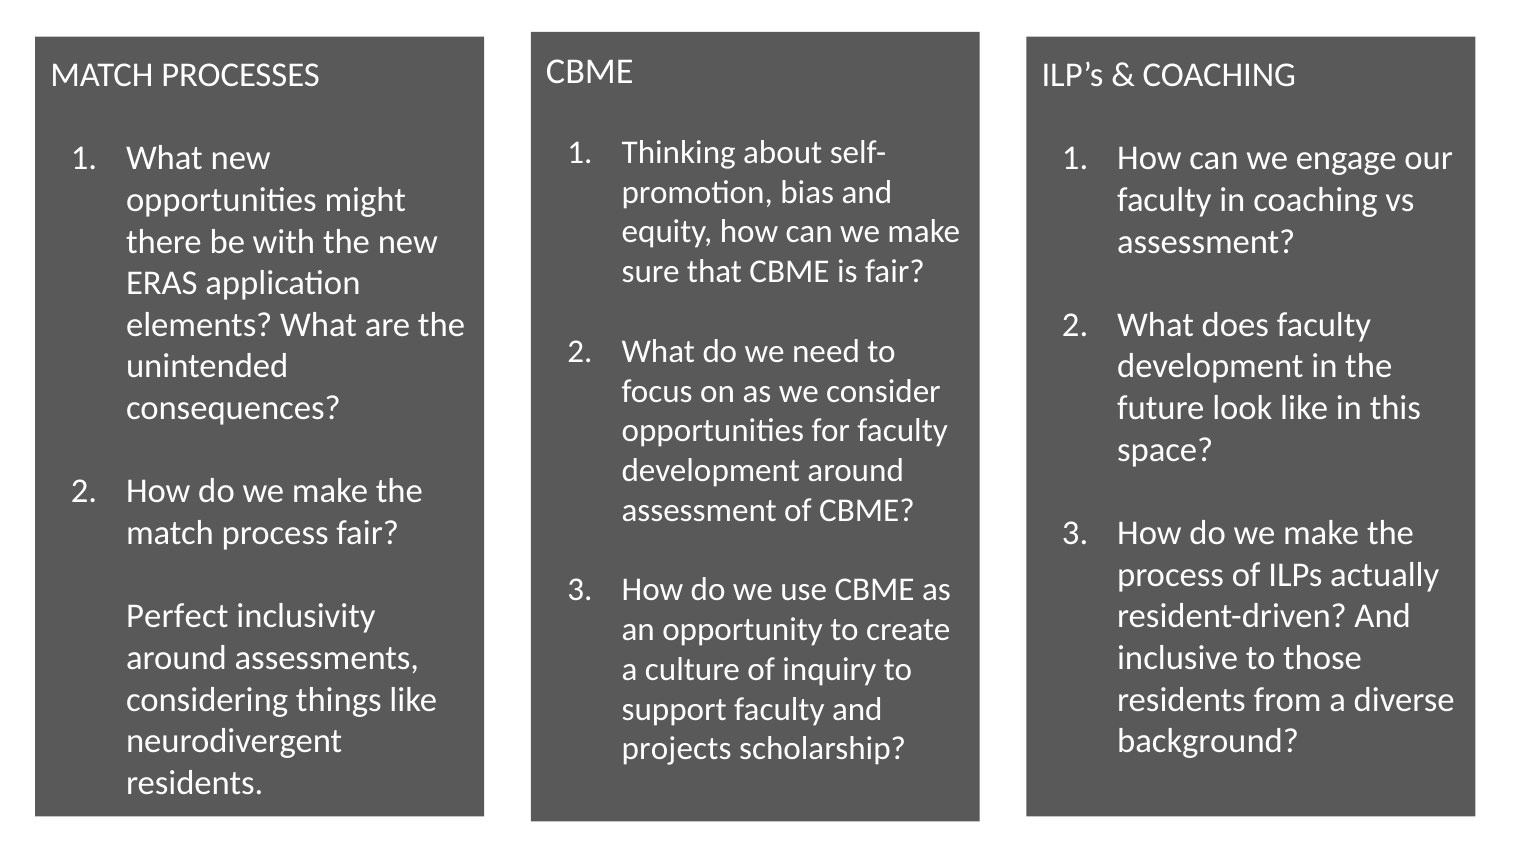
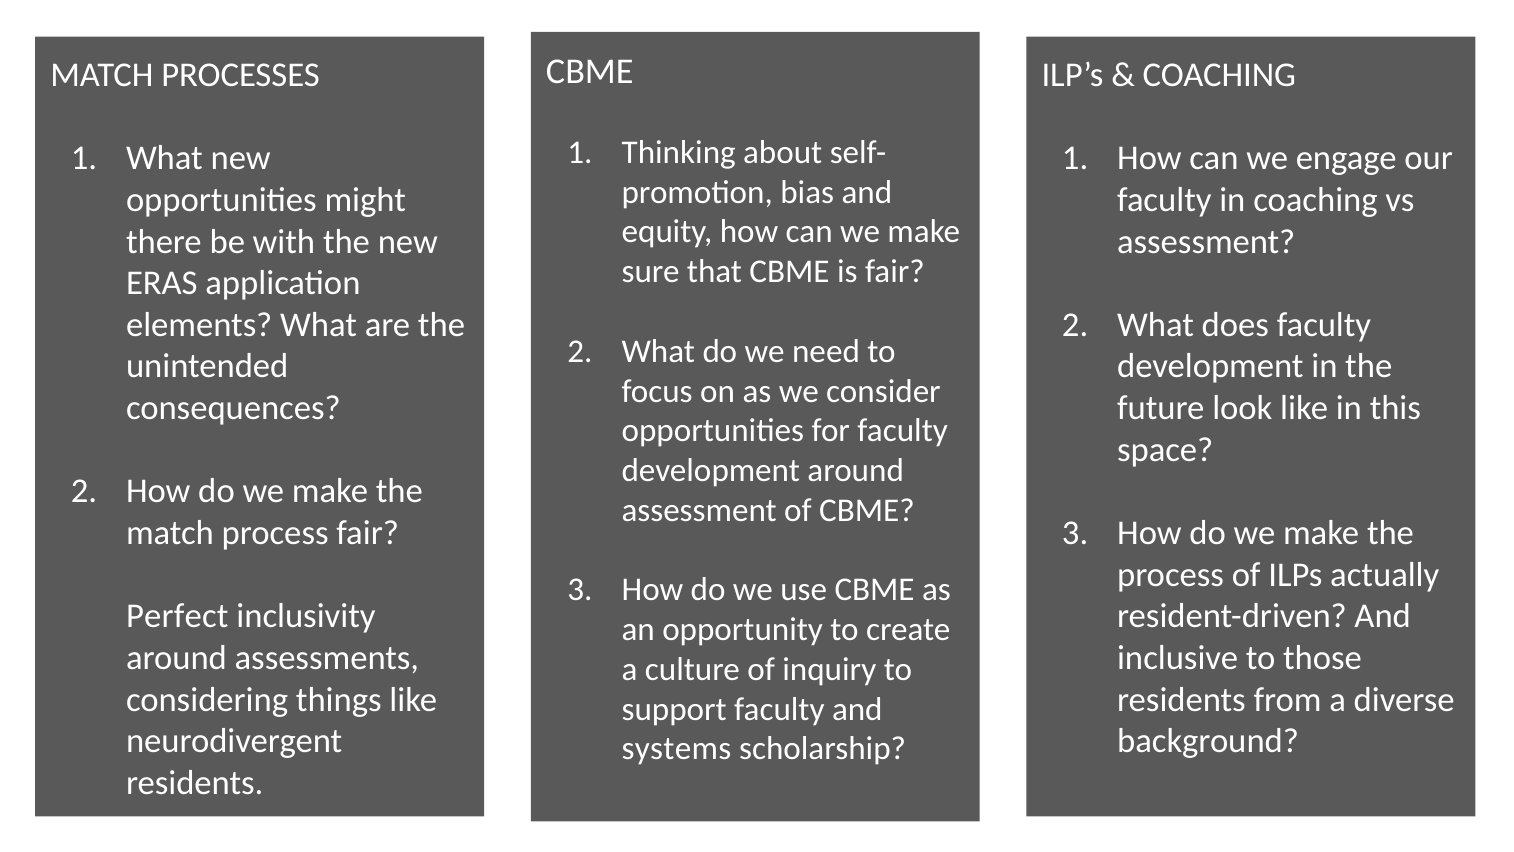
projects: projects -> systems (676, 749)
